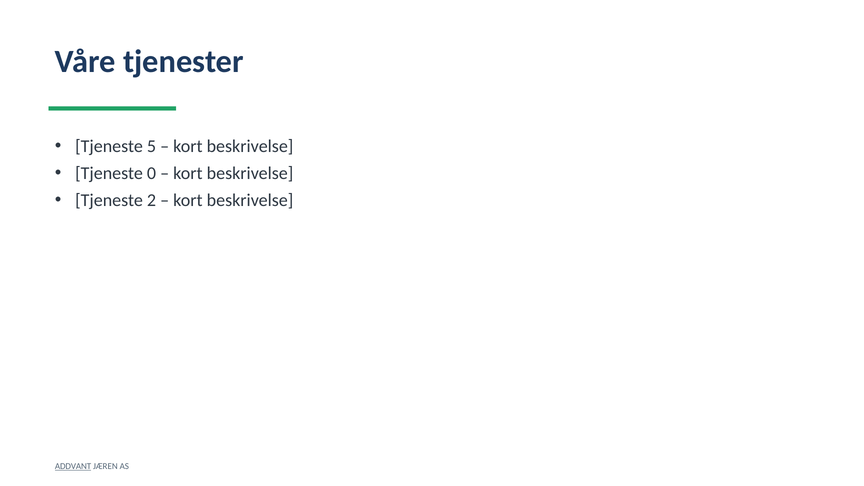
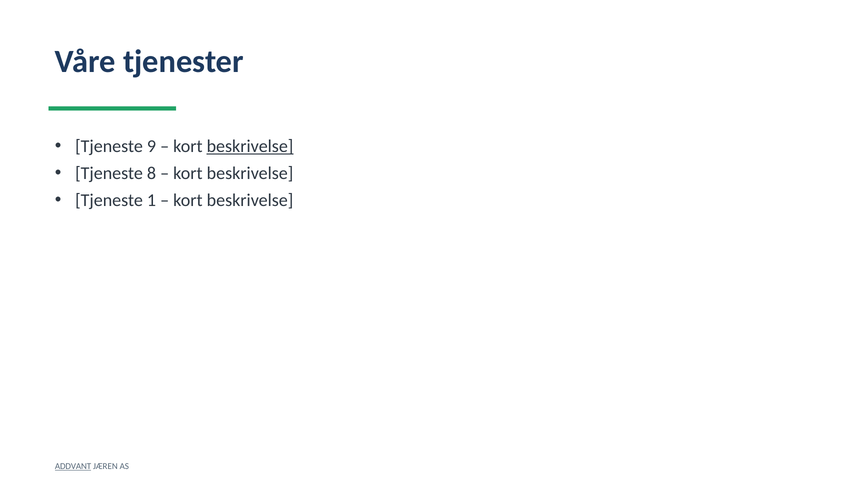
5: 5 -> 9 (151, 146)
beskrivelse underline: none -> present (250, 146)
0: 0 -> 8 (151, 173)
2: 2 -> 1 (151, 200)
